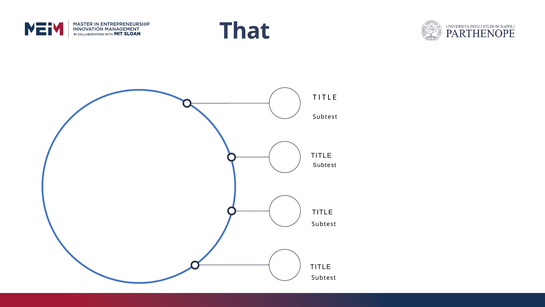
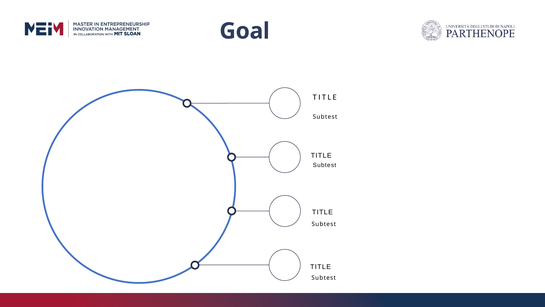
That: That -> Goal (245, 31)
